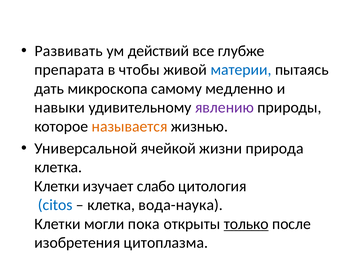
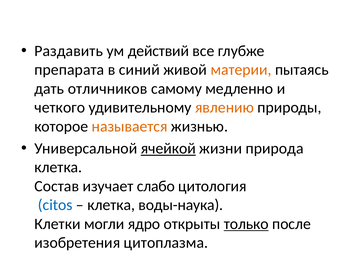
Развивать: Развивать -> Раздавить (69, 51)
чтобы: чтобы -> синий (139, 70)
материи colour: blue -> orange (241, 70)
микроскопа: микроскопа -> отличников (108, 89)
навыки: навыки -> четкого (60, 107)
явлению colour: purple -> orange (224, 107)
ячейкой underline: none -> present (168, 148)
Клетки: Клетки -> Состав (57, 186)
вода-наука: вода-наука -> воды-наука (181, 205)
пока: пока -> ядро (144, 224)
